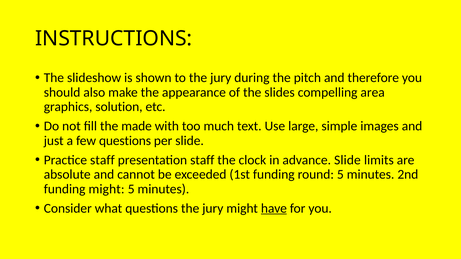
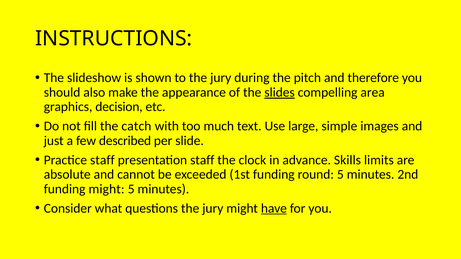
slides underline: none -> present (280, 92)
solution: solution -> decision (119, 107)
made: made -> catch (136, 126)
few questions: questions -> described (125, 141)
advance Slide: Slide -> Skills (347, 160)
